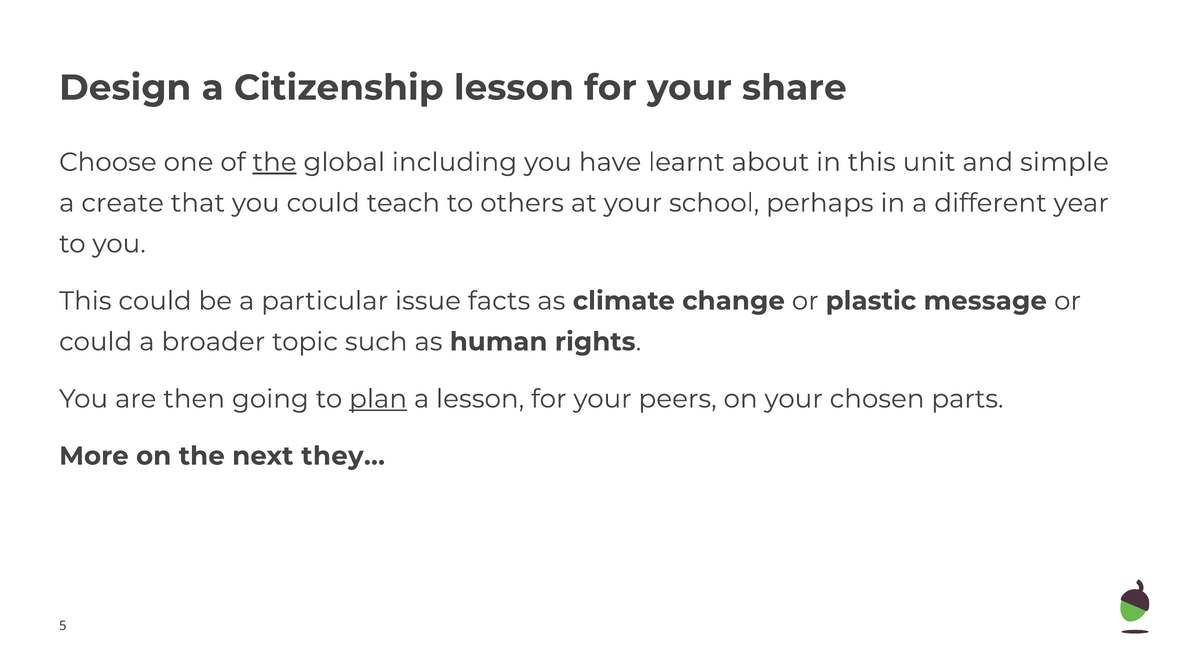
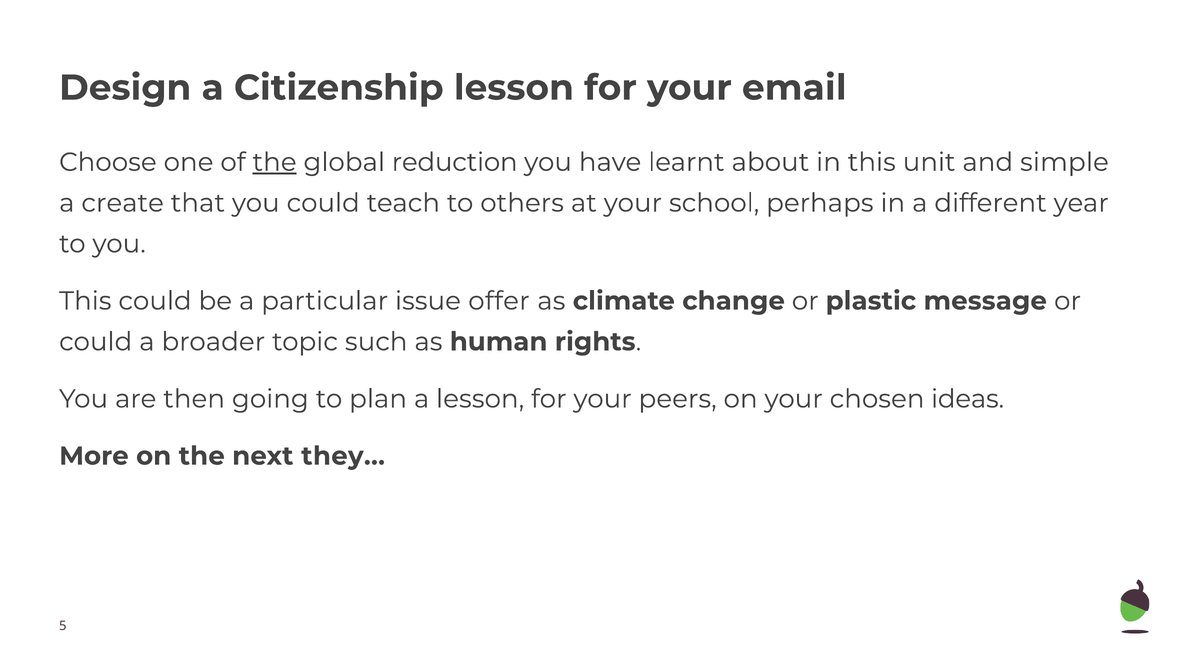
share: share -> email (794, 88)
including: including -> reduction (455, 162)
facts: facts -> offer (499, 301)
plan underline: present -> none (378, 399)
parts: parts -> ideas (968, 399)
